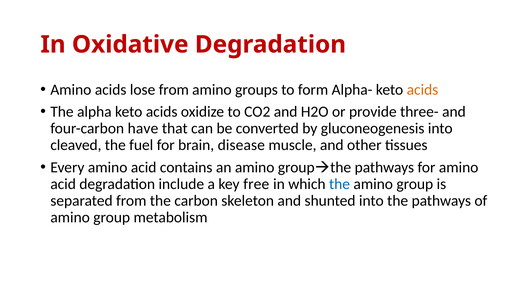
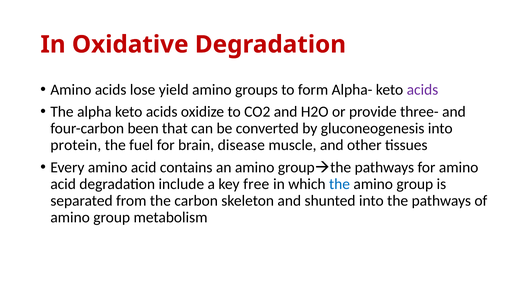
lose from: from -> yield (174, 90)
acids colour: orange -> purple (422, 90)
have: have -> been (143, 129)
cleaved: cleaved -> protein (76, 145)
